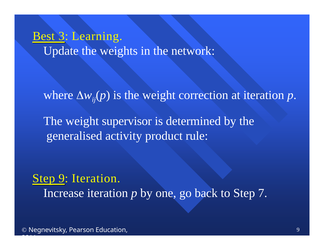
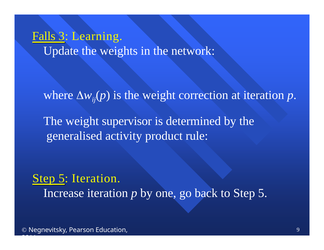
Best: Best -> Falls (44, 36)
9: 9 -> 5 (63, 179)
to Step 7: 7 -> 5 (263, 193)
